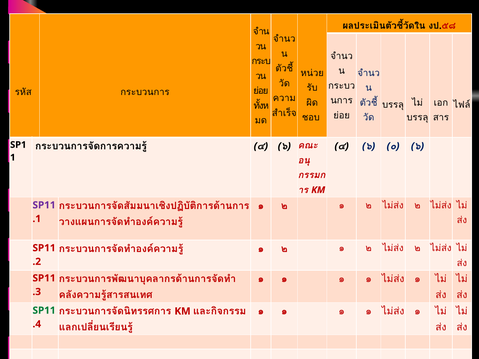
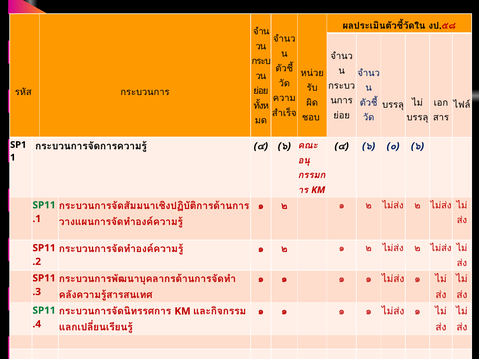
SP11 colour: purple -> green (44, 205)
